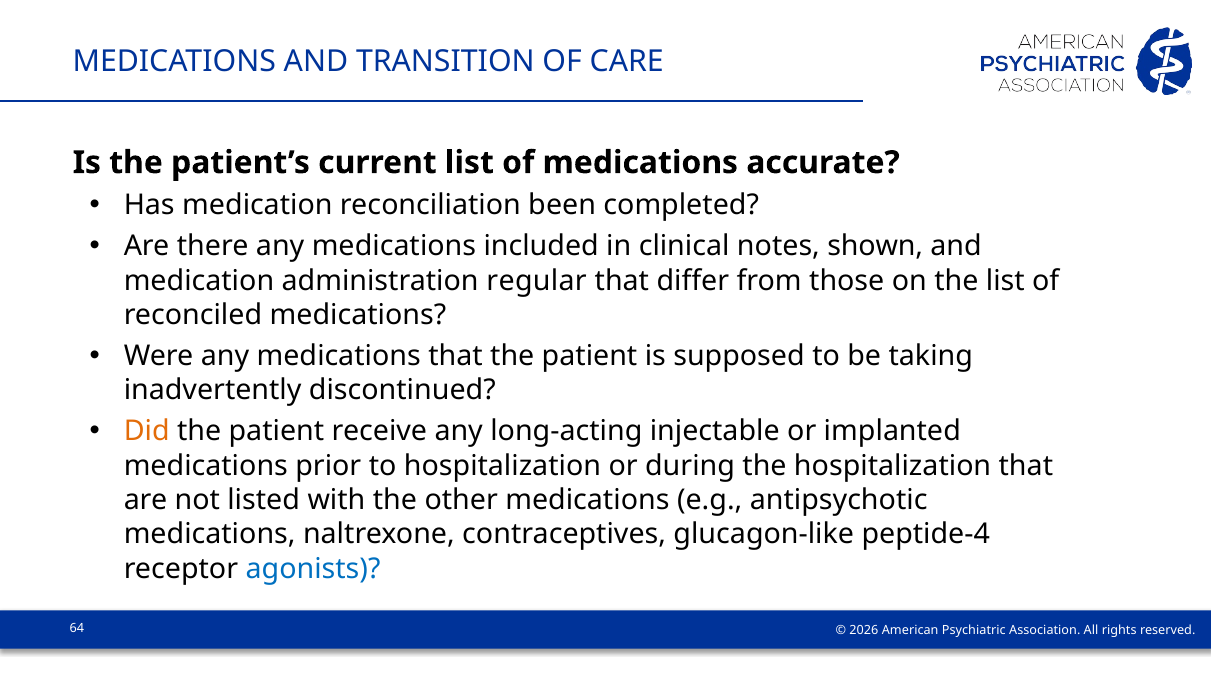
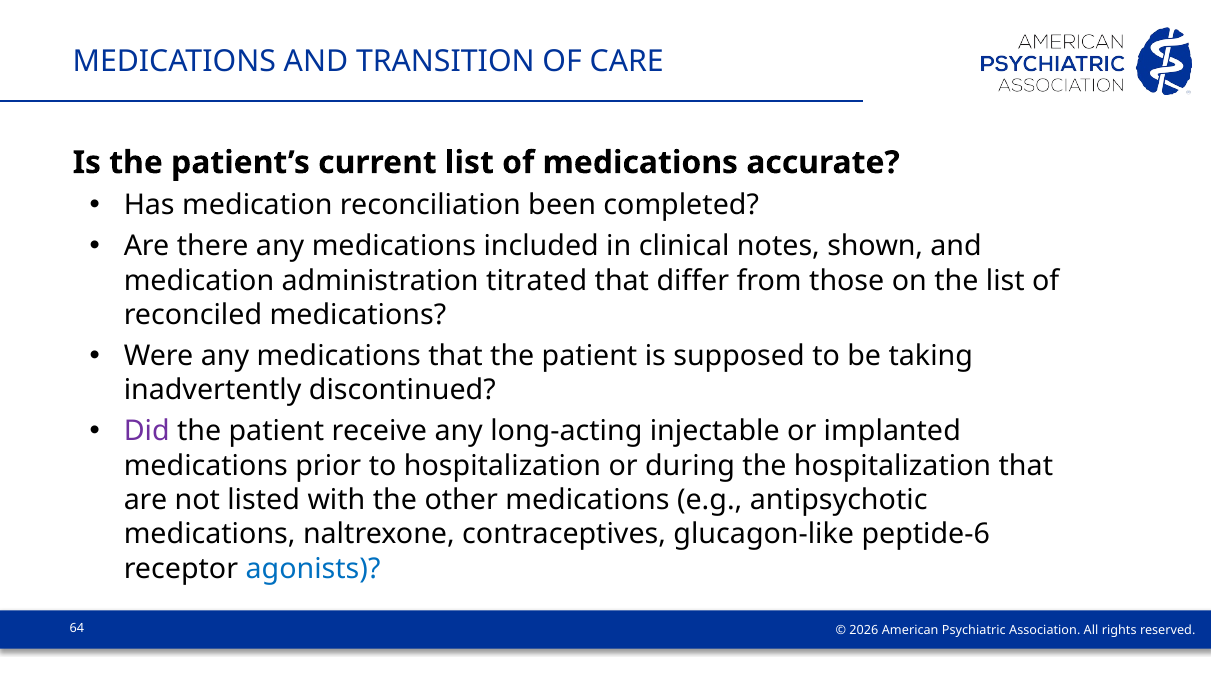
regular: regular -> titrated (537, 281)
Did colour: orange -> purple (147, 432)
peptide-4: peptide-4 -> peptide-6 (926, 535)
